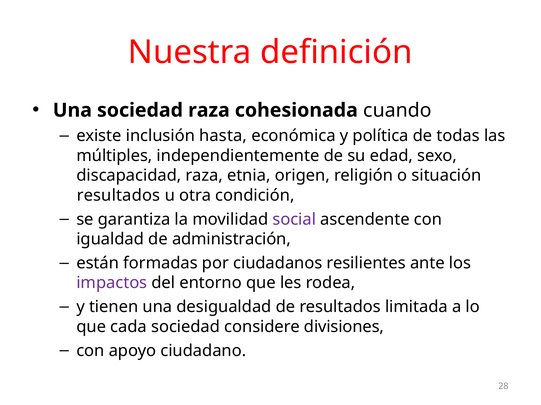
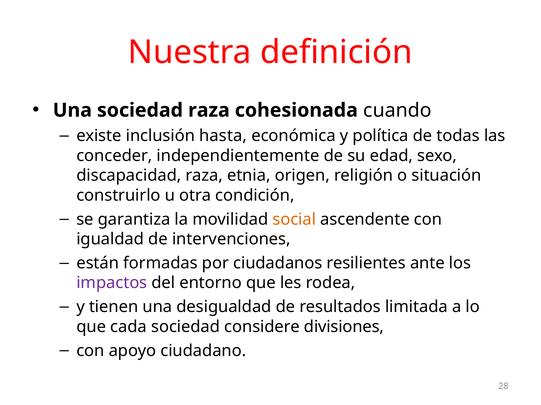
múltiples: múltiples -> conceder (114, 156)
resultados: resultados -> construirlo (119, 196)
social colour: purple -> orange (294, 220)
administración: administración -> intervenciones (231, 239)
